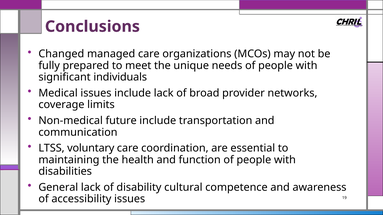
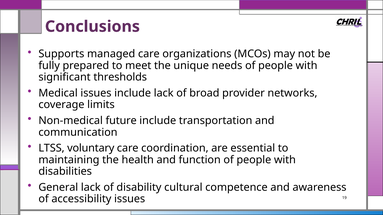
Changed: Changed -> Supports (61, 54)
individuals: individuals -> thresholds (120, 77)
